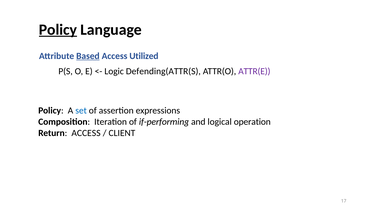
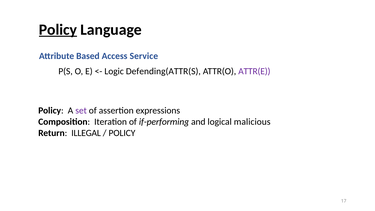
Based underline: present -> none (88, 56)
Utilized: Utilized -> Service (144, 56)
set colour: blue -> purple (81, 111)
operation: operation -> malicious (252, 122)
Return ACCESS: ACCESS -> ILLEGAL (86, 133)
CLIENT: CLIENT -> POLICY (122, 133)
